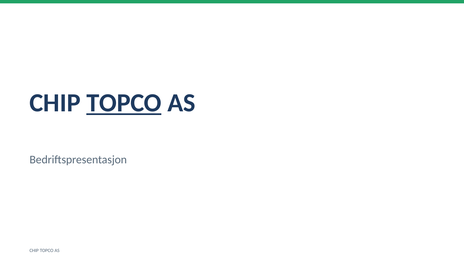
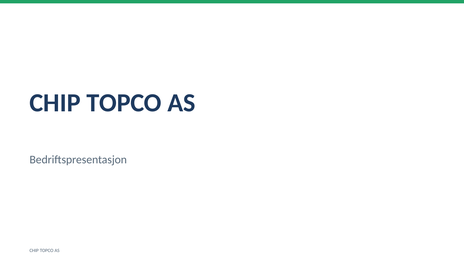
TOPCO underline: present -> none (124, 103)
